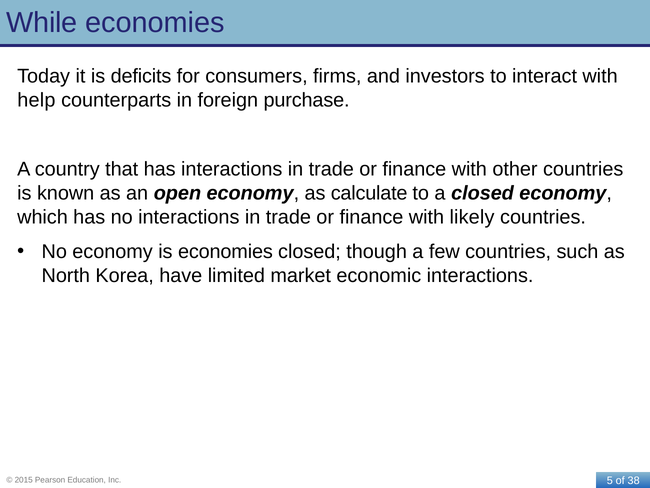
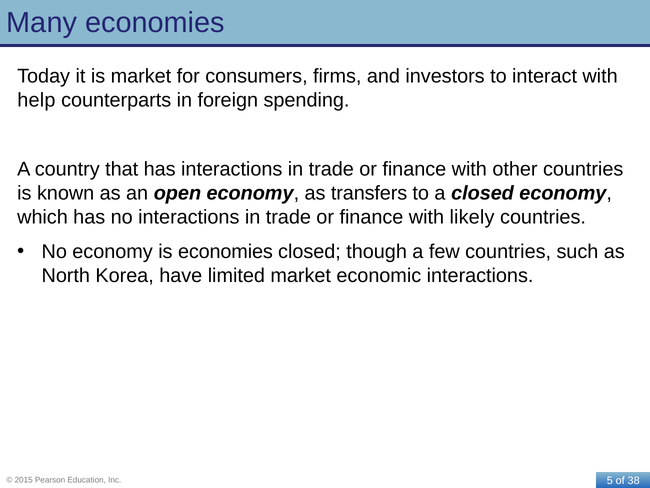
While: While -> Many (42, 23)
is deficits: deficits -> market (141, 76)
purchase: purchase -> spending (306, 100)
calculate: calculate -> transfers (369, 193)
